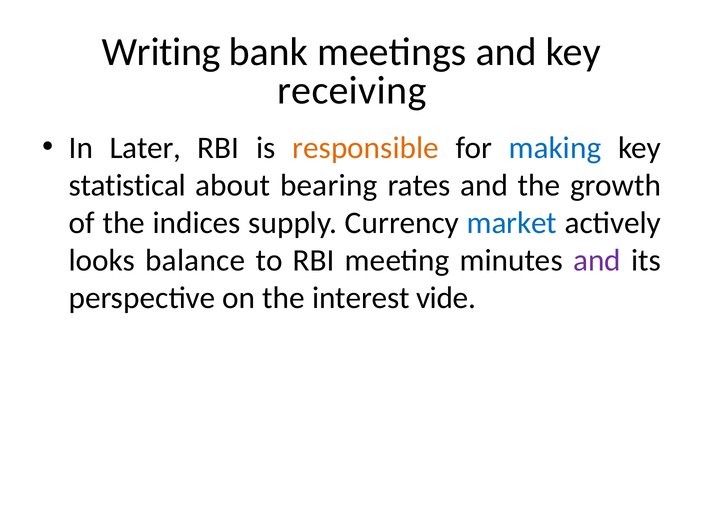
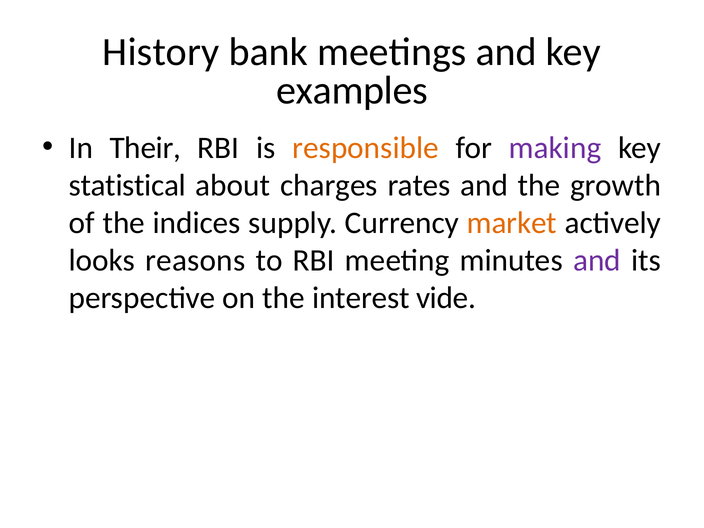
Writing: Writing -> History (161, 52)
receiving: receiving -> examples (352, 90)
Later: Later -> Their (145, 148)
making colour: blue -> purple (555, 148)
bearing: bearing -> charges (329, 185)
market colour: blue -> orange (512, 223)
balance: balance -> reasons (195, 260)
